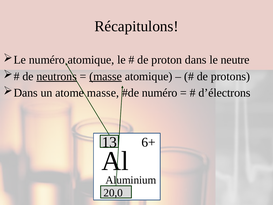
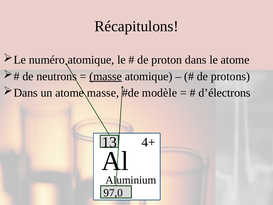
le neutre: neutre -> atome (235, 60)
neutrons underline: present -> none (57, 76)
numéro: numéro -> modèle (160, 93)
6+: 6+ -> 4+ (149, 142)
20,0: 20,0 -> 97,0 (113, 193)
